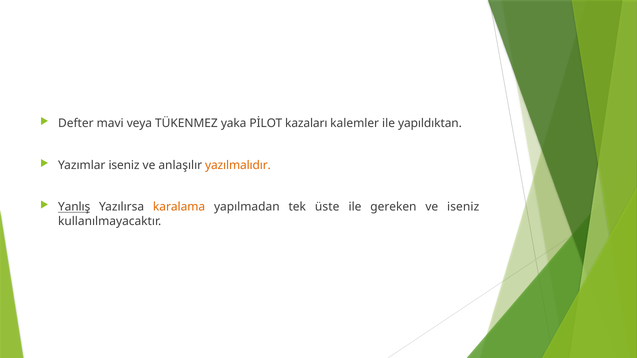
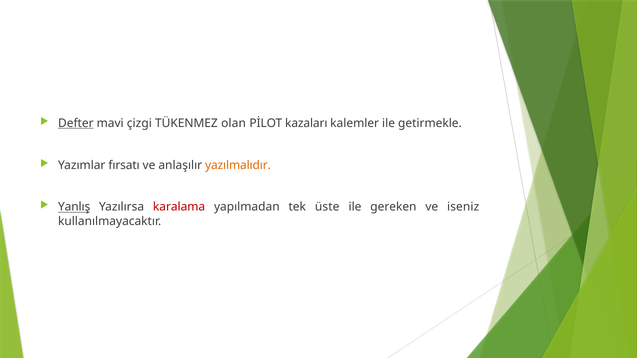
Defter underline: none -> present (76, 123)
veya: veya -> çizgi (139, 123)
yaka: yaka -> olan (234, 123)
yapıldıktan: yapıldıktan -> getirmekle (430, 123)
Yazımlar iseniz: iseniz -> fırsatı (124, 165)
karalama colour: orange -> red (179, 207)
